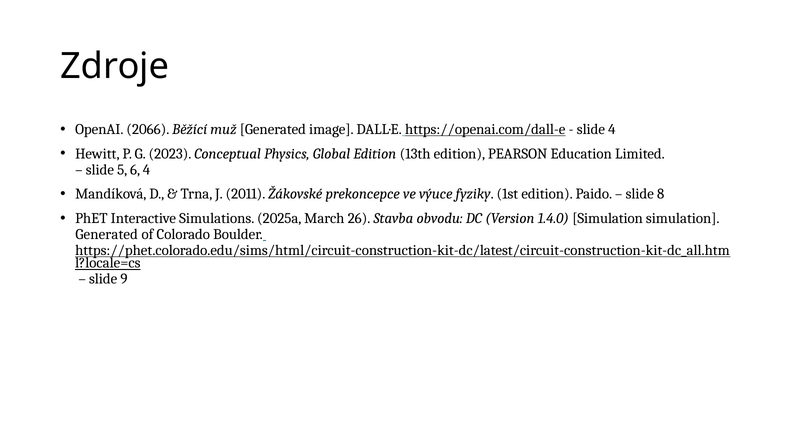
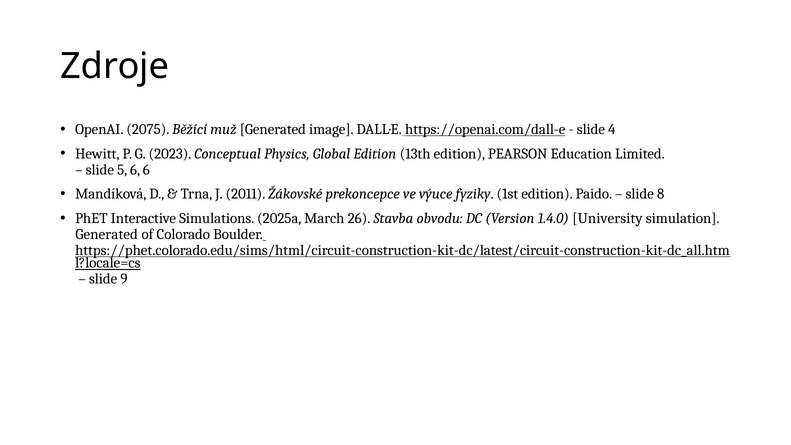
2066: 2066 -> 2075 (148, 129)
6 4: 4 -> 6 (146, 170)
1.4.0 Simulation: Simulation -> University (607, 218)
